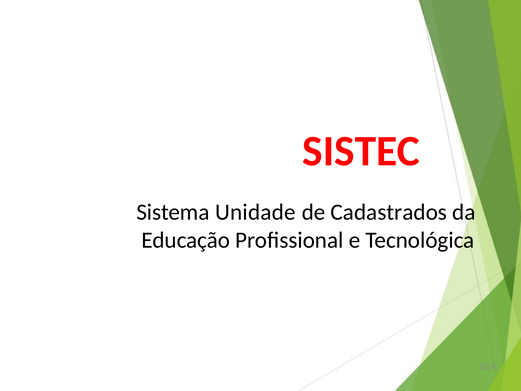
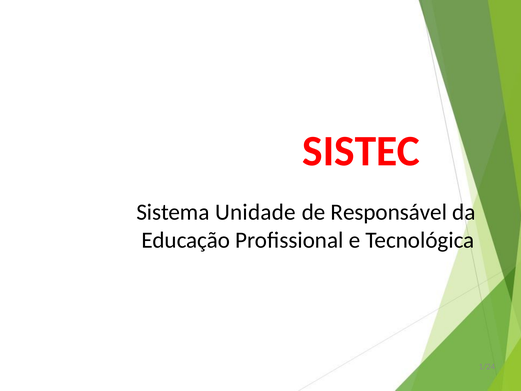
Cadastrados: Cadastrados -> Responsável (389, 212)
